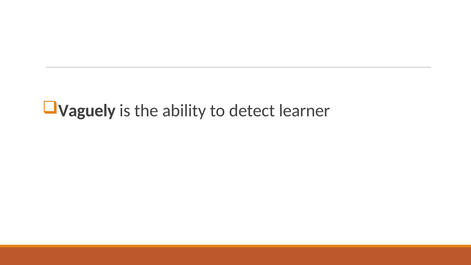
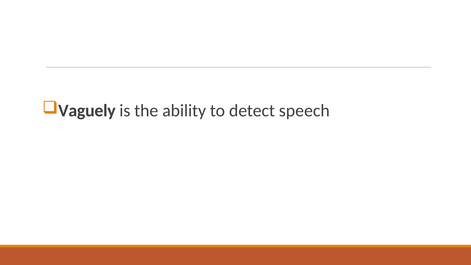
learner: learner -> speech (304, 111)
